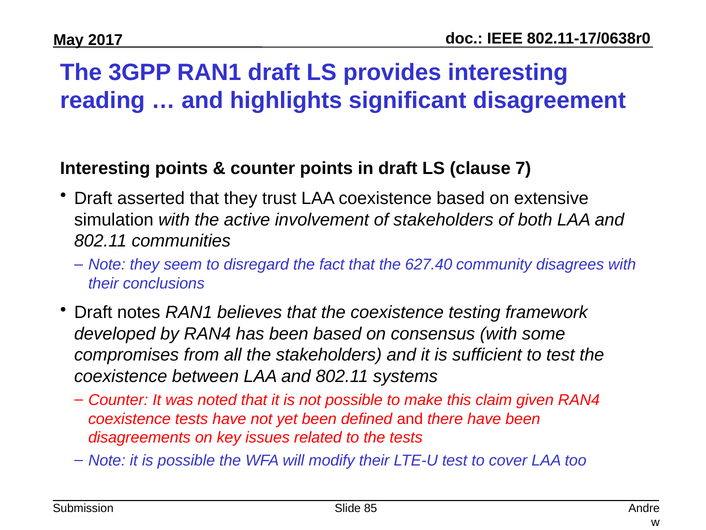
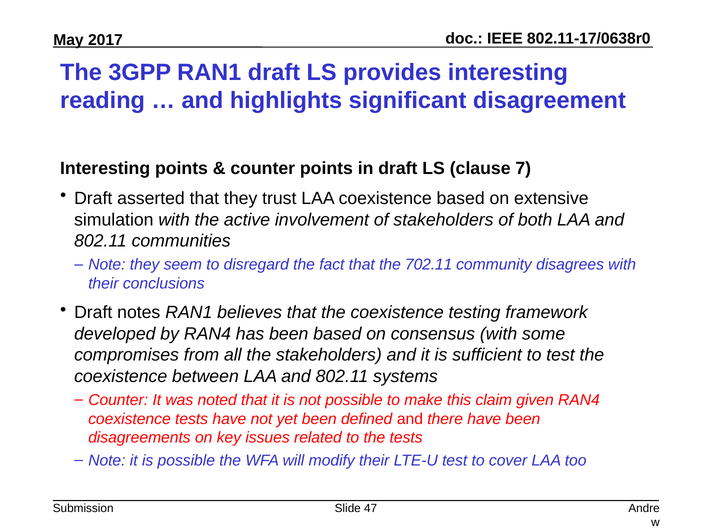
627.40: 627.40 -> 702.11 (429, 264)
85: 85 -> 47 (371, 508)
